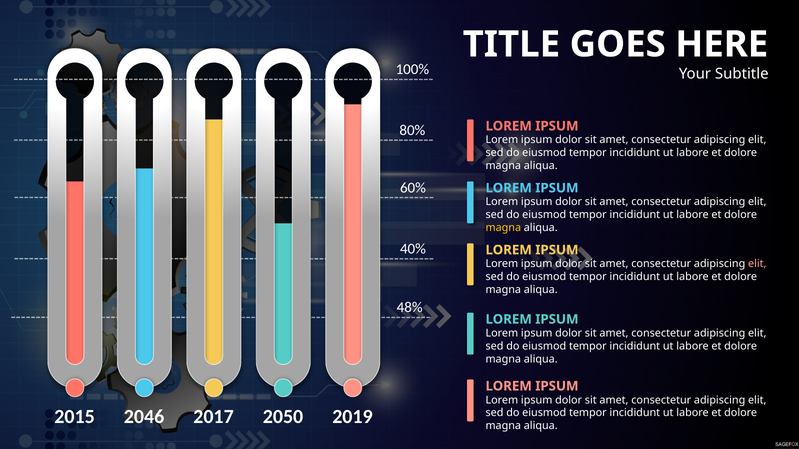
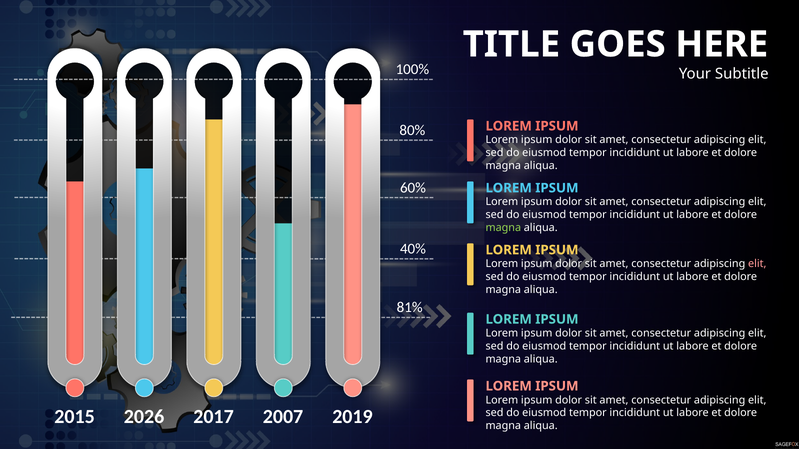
magna colour: yellow -> light green (503, 228)
48%: 48% -> 81% (410, 308)
2046: 2046 -> 2026 (144, 417)
2050: 2050 -> 2007 (283, 417)
